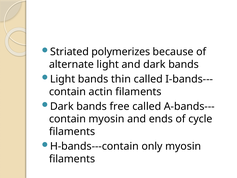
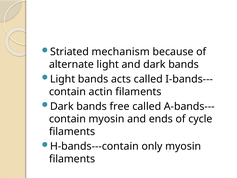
polymerizes: polymerizes -> mechanism (121, 52)
thin: thin -> acts (121, 79)
